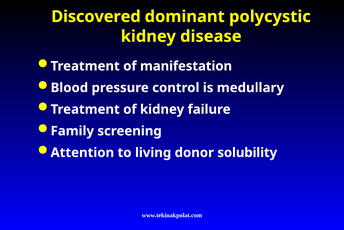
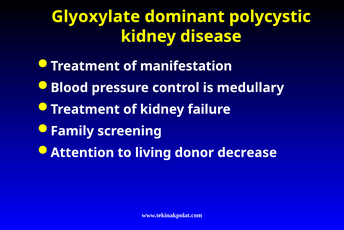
Discovered: Discovered -> Glyoxylate (96, 17)
solubility: solubility -> decrease (247, 153)
